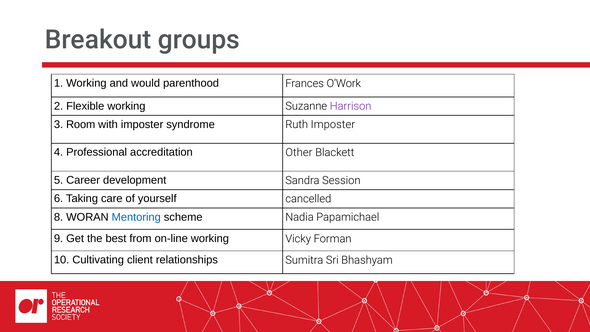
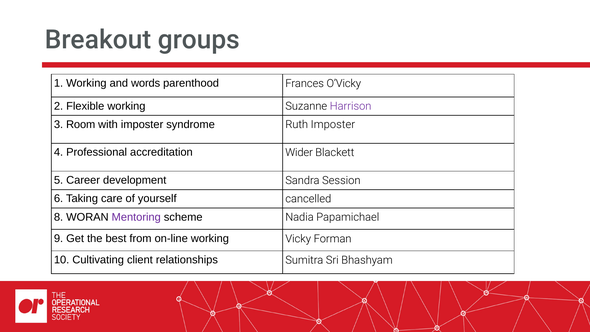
would: would -> words (146, 83)
O’Work: O’Work -> O’Vicky (344, 83)
Other: Other -> Wider (299, 152)
Mentoring colour: blue -> purple (136, 217)
